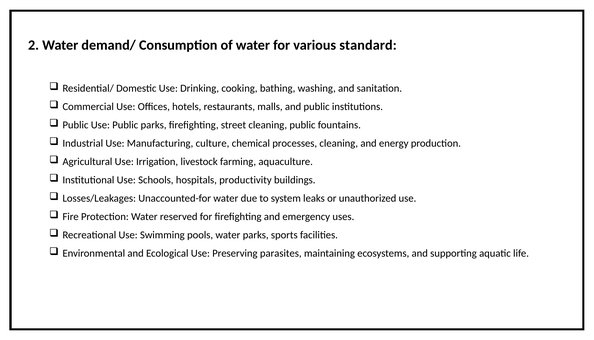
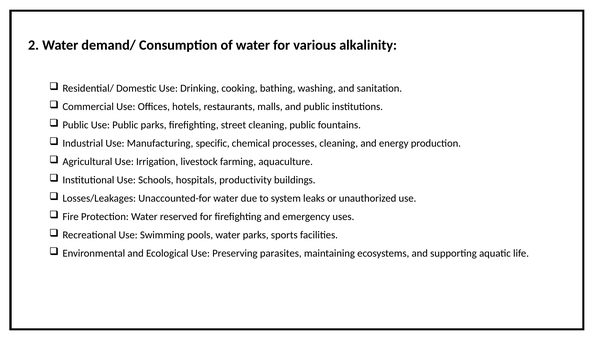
standard: standard -> alkalinity (368, 45)
culture: culture -> specific (213, 143)
